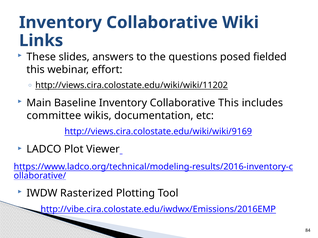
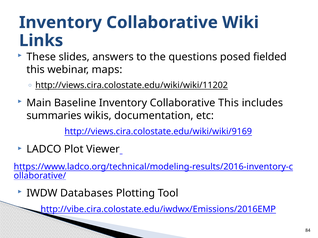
effort: effort -> maps (107, 70)
committee: committee -> summaries (54, 116)
Rasterized: Rasterized -> Databases (87, 194)
